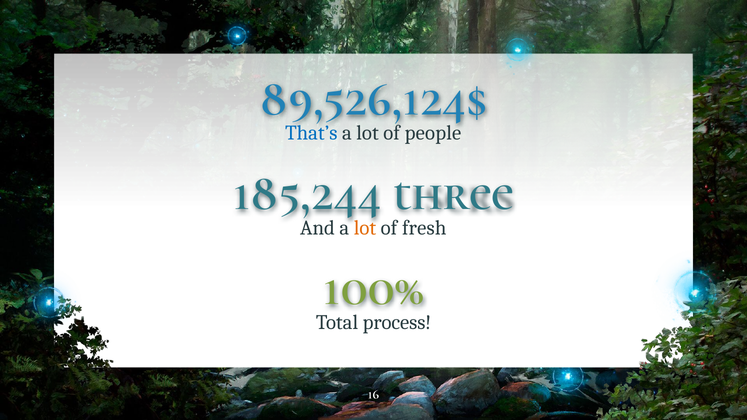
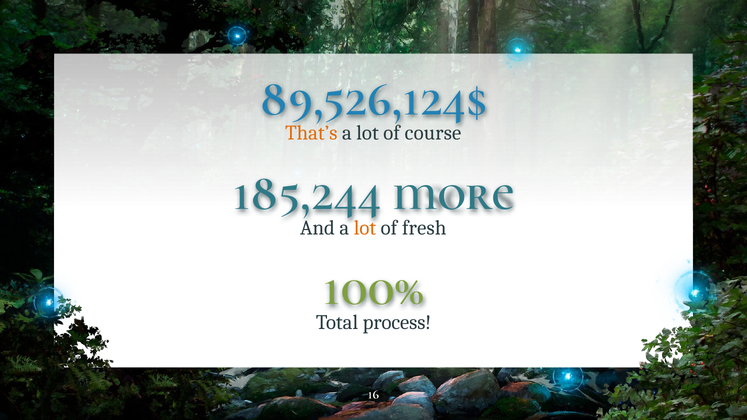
That’s colour: blue -> orange (311, 133)
people: people -> course (433, 133)
three: three -> more (454, 193)
